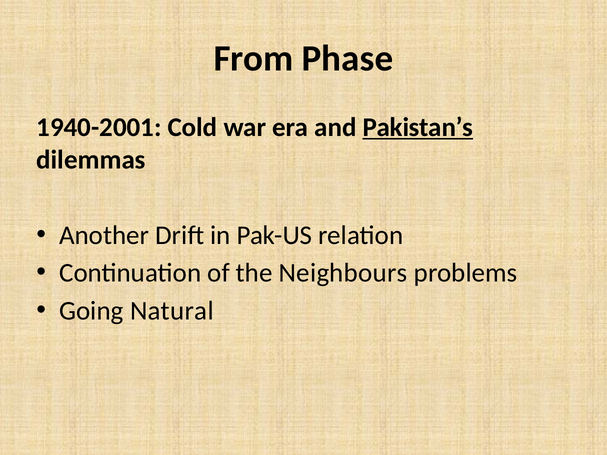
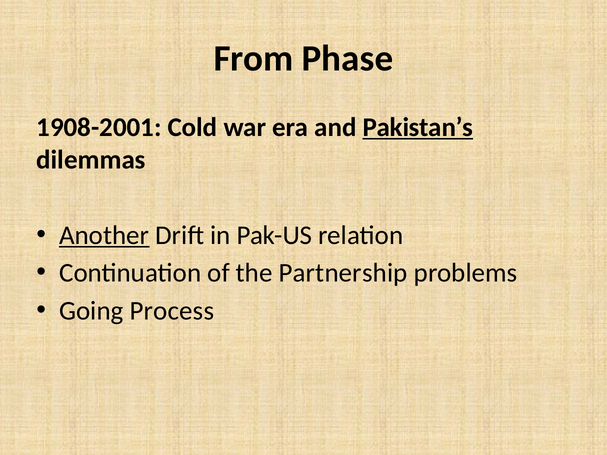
1940-2001: 1940-2001 -> 1908-2001 (99, 127)
Another underline: none -> present (104, 235)
Neighbours: Neighbours -> Partnership (343, 273)
Natural: Natural -> Process (172, 311)
